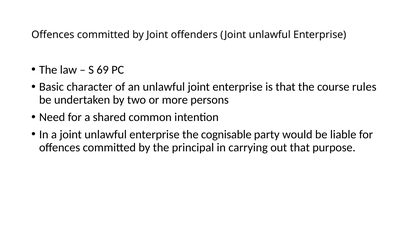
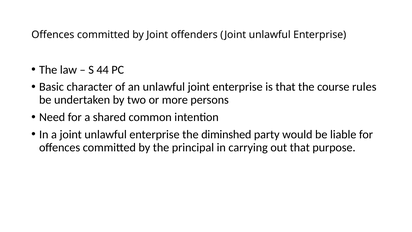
69: 69 -> 44 (103, 70)
cognisable: cognisable -> diminshed (226, 134)
